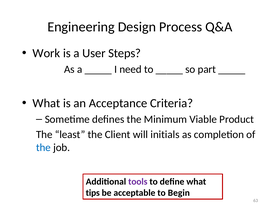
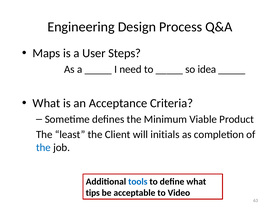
Work: Work -> Maps (46, 53)
part: part -> idea (207, 69)
tools colour: purple -> blue (138, 182)
Begin: Begin -> Video (179, 193)
